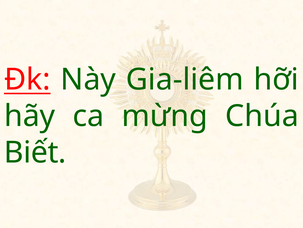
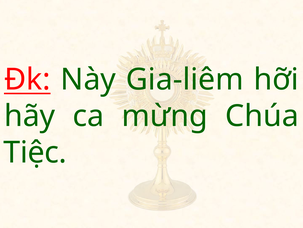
Biết: Biết -> Tiệc (35, 152)
